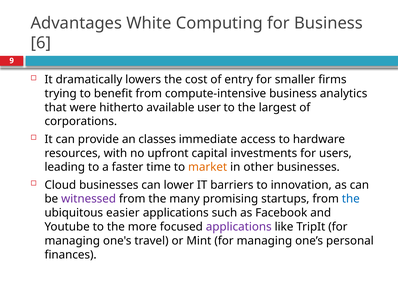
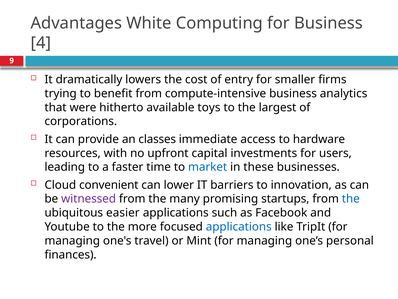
6: 6 -> 4 (41, 43)
user: user -> toys (209, 107)
market colour: orange -> blue (208, 167)
other: other -> these (259, 167)
Cloud businesses: businesses -> convenient (109, 185)
applications colour: purple -> blue (239, 226)
